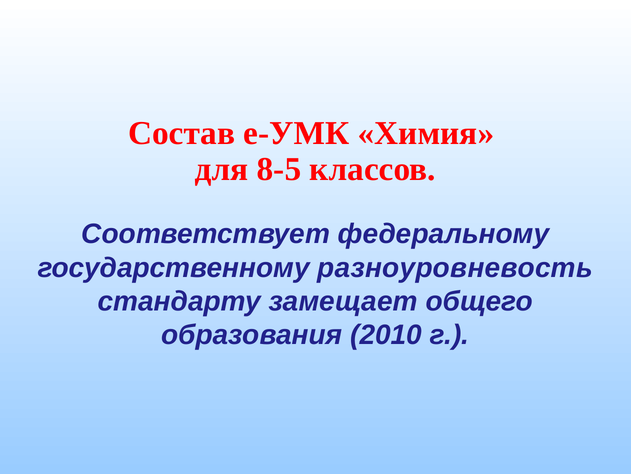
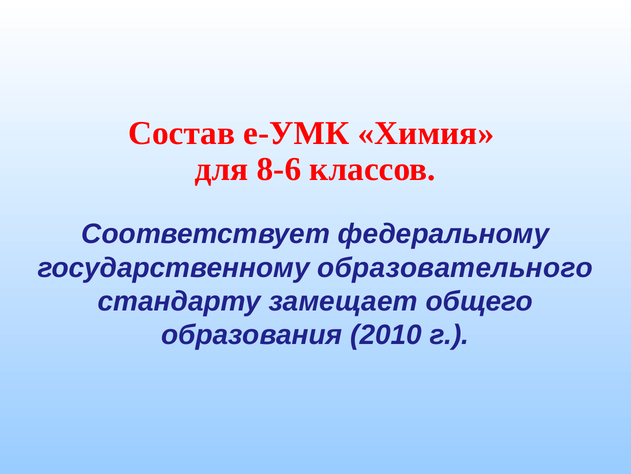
8-5: 8-5 -> 8-6 (279, 169)
разноуровневость: разноуровневость -> образовательного (455, 267)
